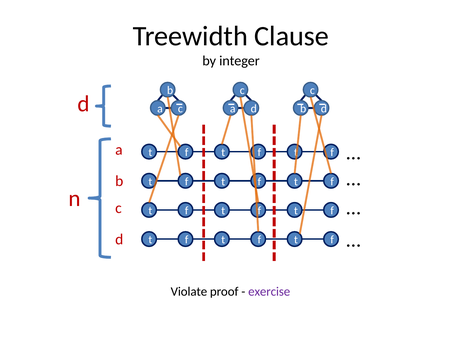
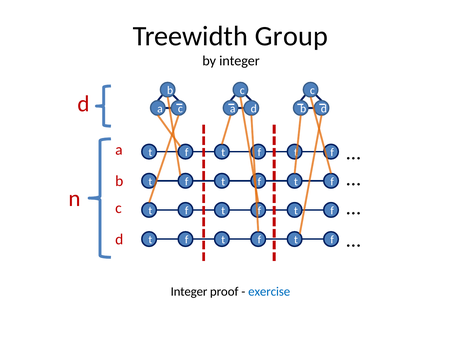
Clause: Clause -> Group (291, 36)
Violate: Violate -> Integer (189, 291)
exercise colour: purple -> blue (269, 291)
